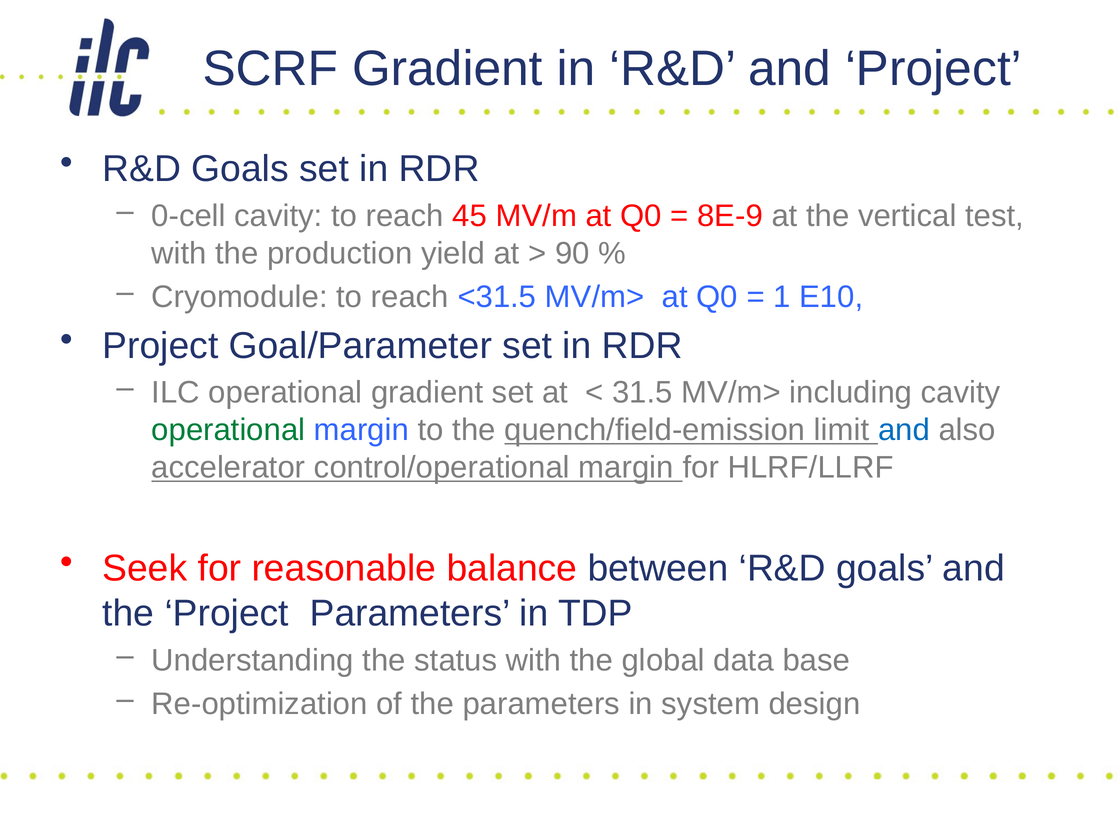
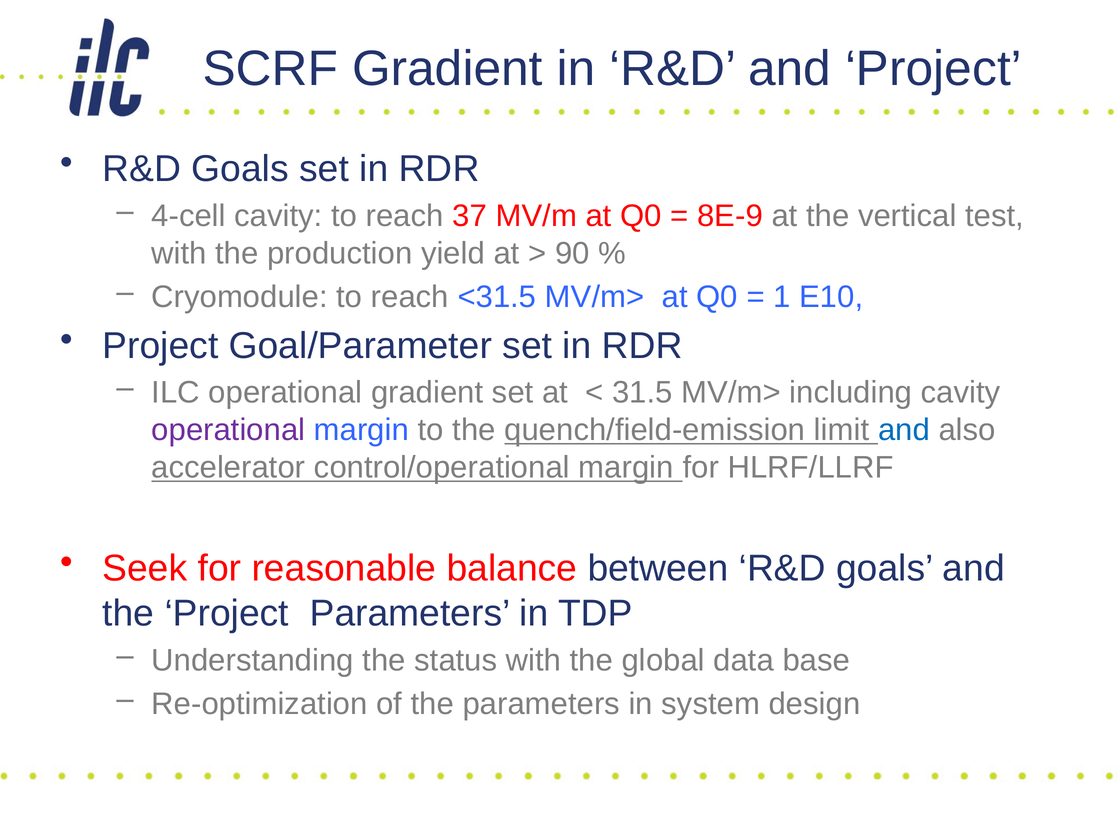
0-cell: 0-cell -> 4-cell (189, 216)
45: 45 -> 37 (470, 216)
operational colour: green -> purple (228, 430)
